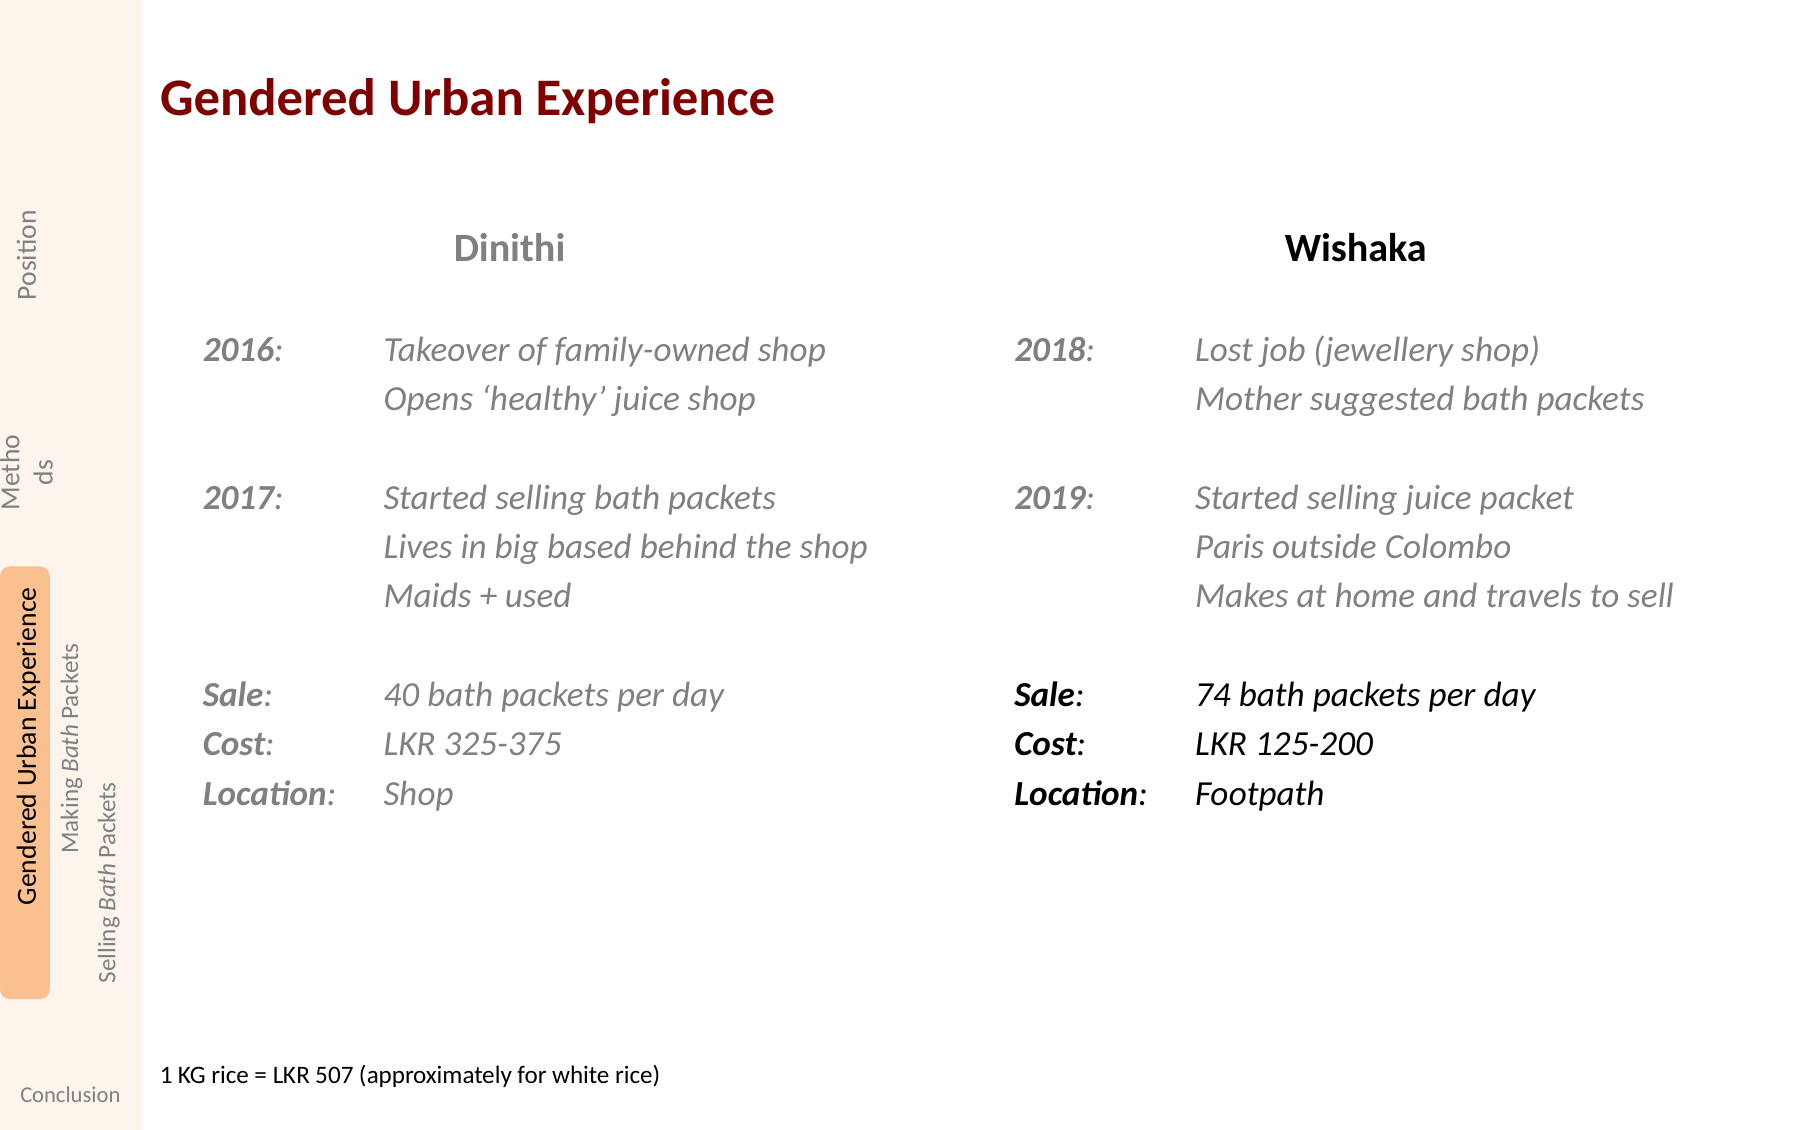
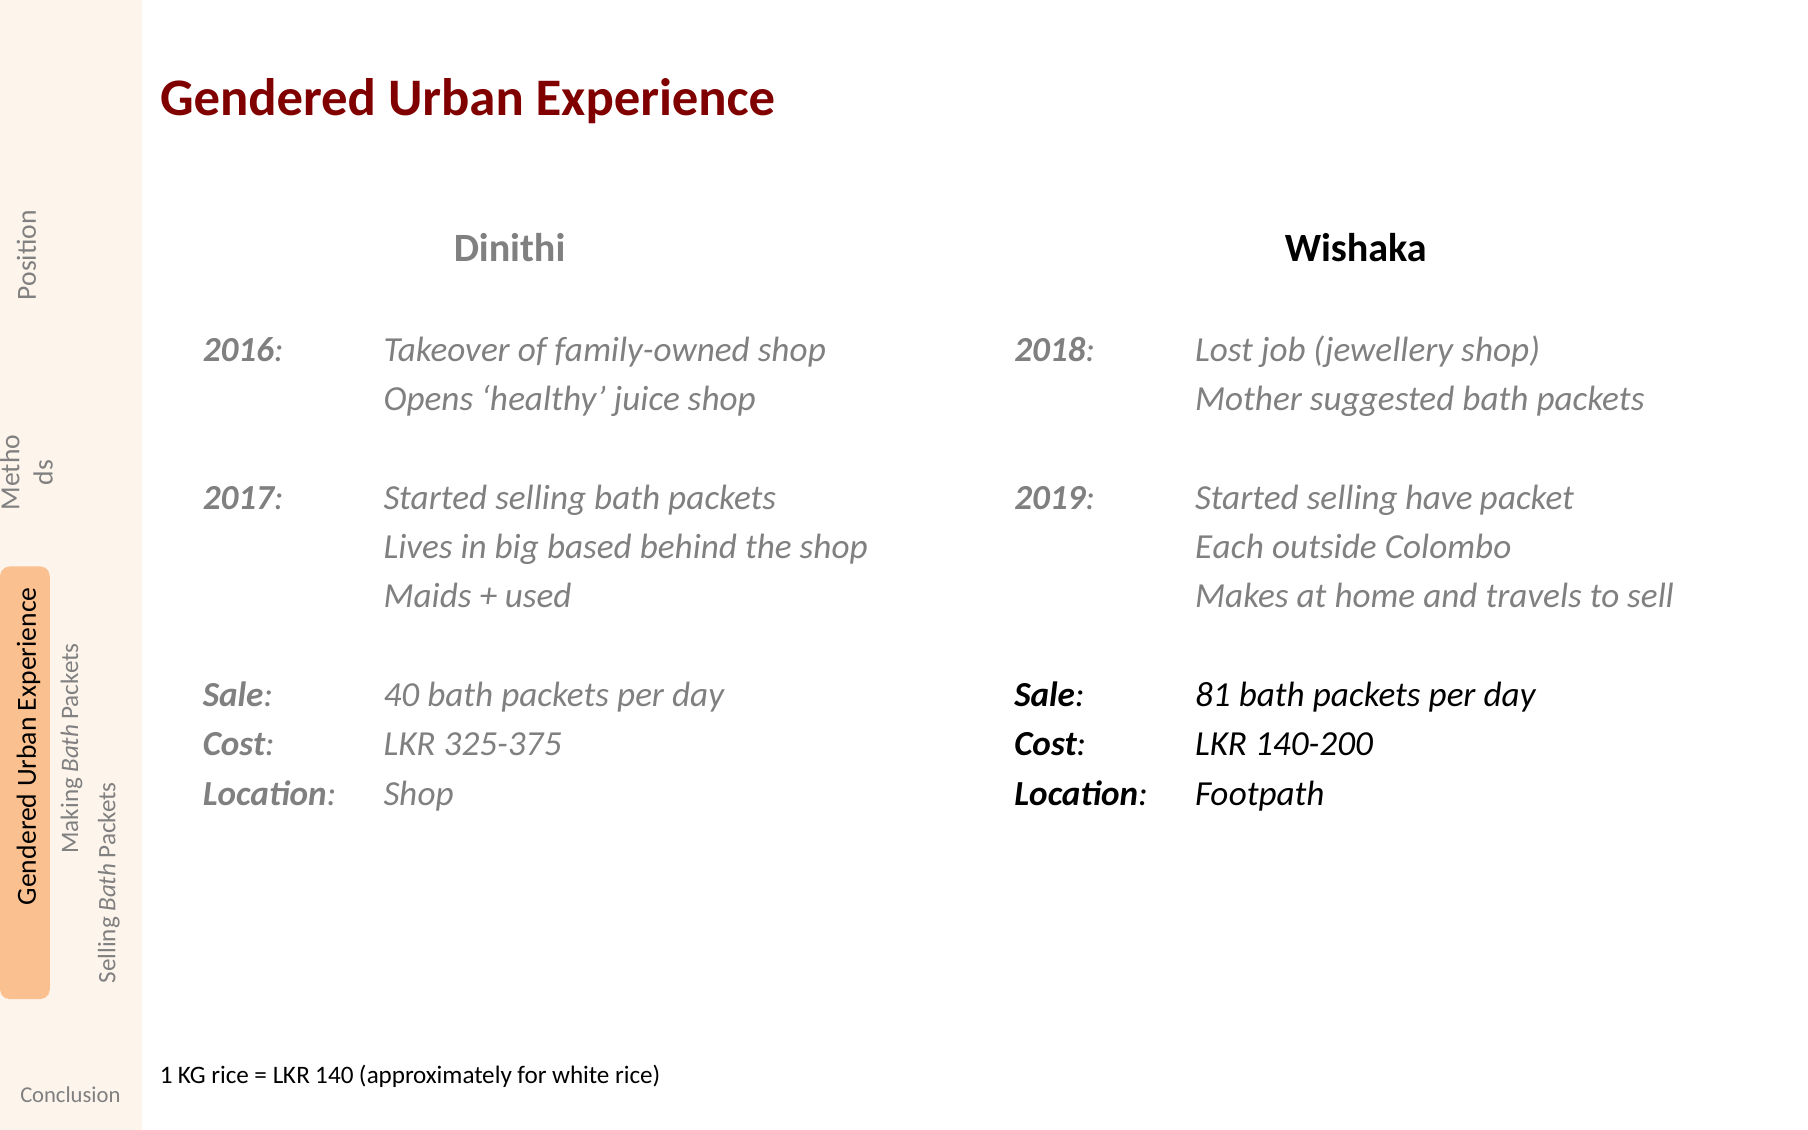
selling juice: juice -> have (1439, 498)
Paris: Paris -> Each (1230, 547)
74: 74 -> 81 (1213, 695)
125-200: 125-200 -> 140-200 (1314, 744)
507: 507 -> 140 (334, 1075)
